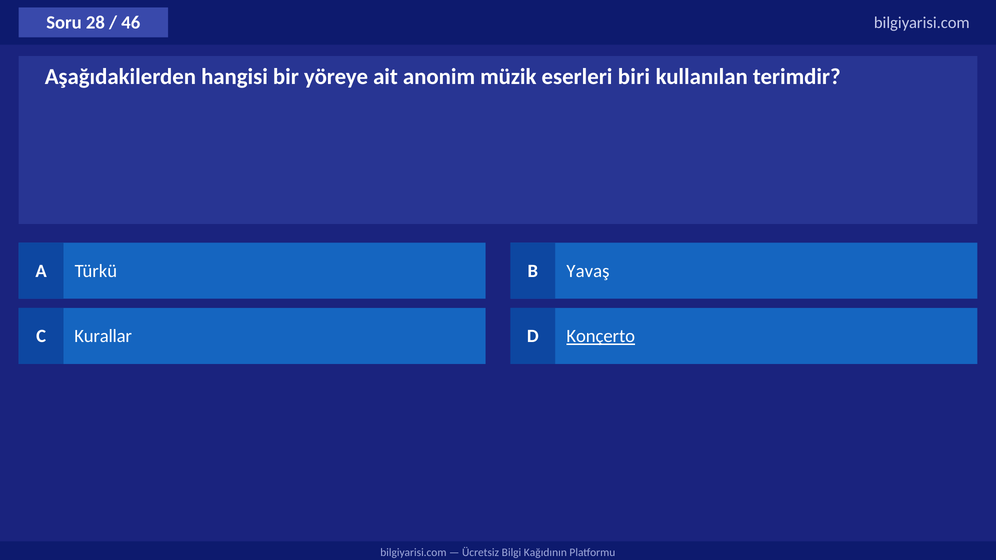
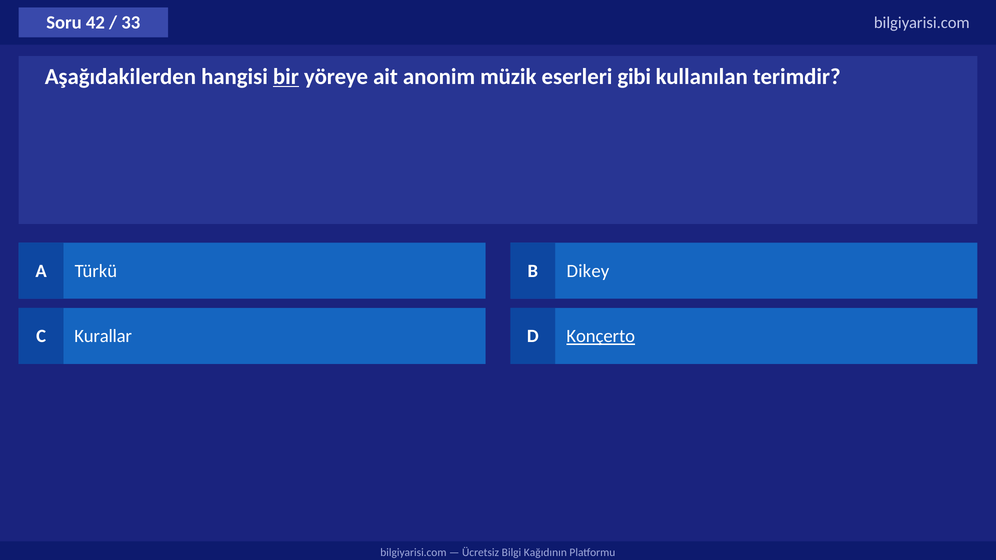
28: 28 -> 42 (95, 23)
46: 46 -> 33 (131, 23)
bir underline: none -> present (286, 77)
biri: biri -> gibi (634, 77)
Yavaş: Yavaş -> Dikey (588, 271)
